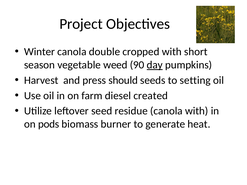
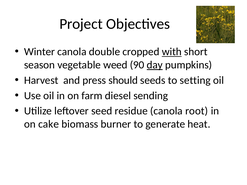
with underline: none -> present (172, 52)
created: created -> sending (151, 96)
canola with: with -> root (197, 111)
pods: pods -> cake (49, 124)
